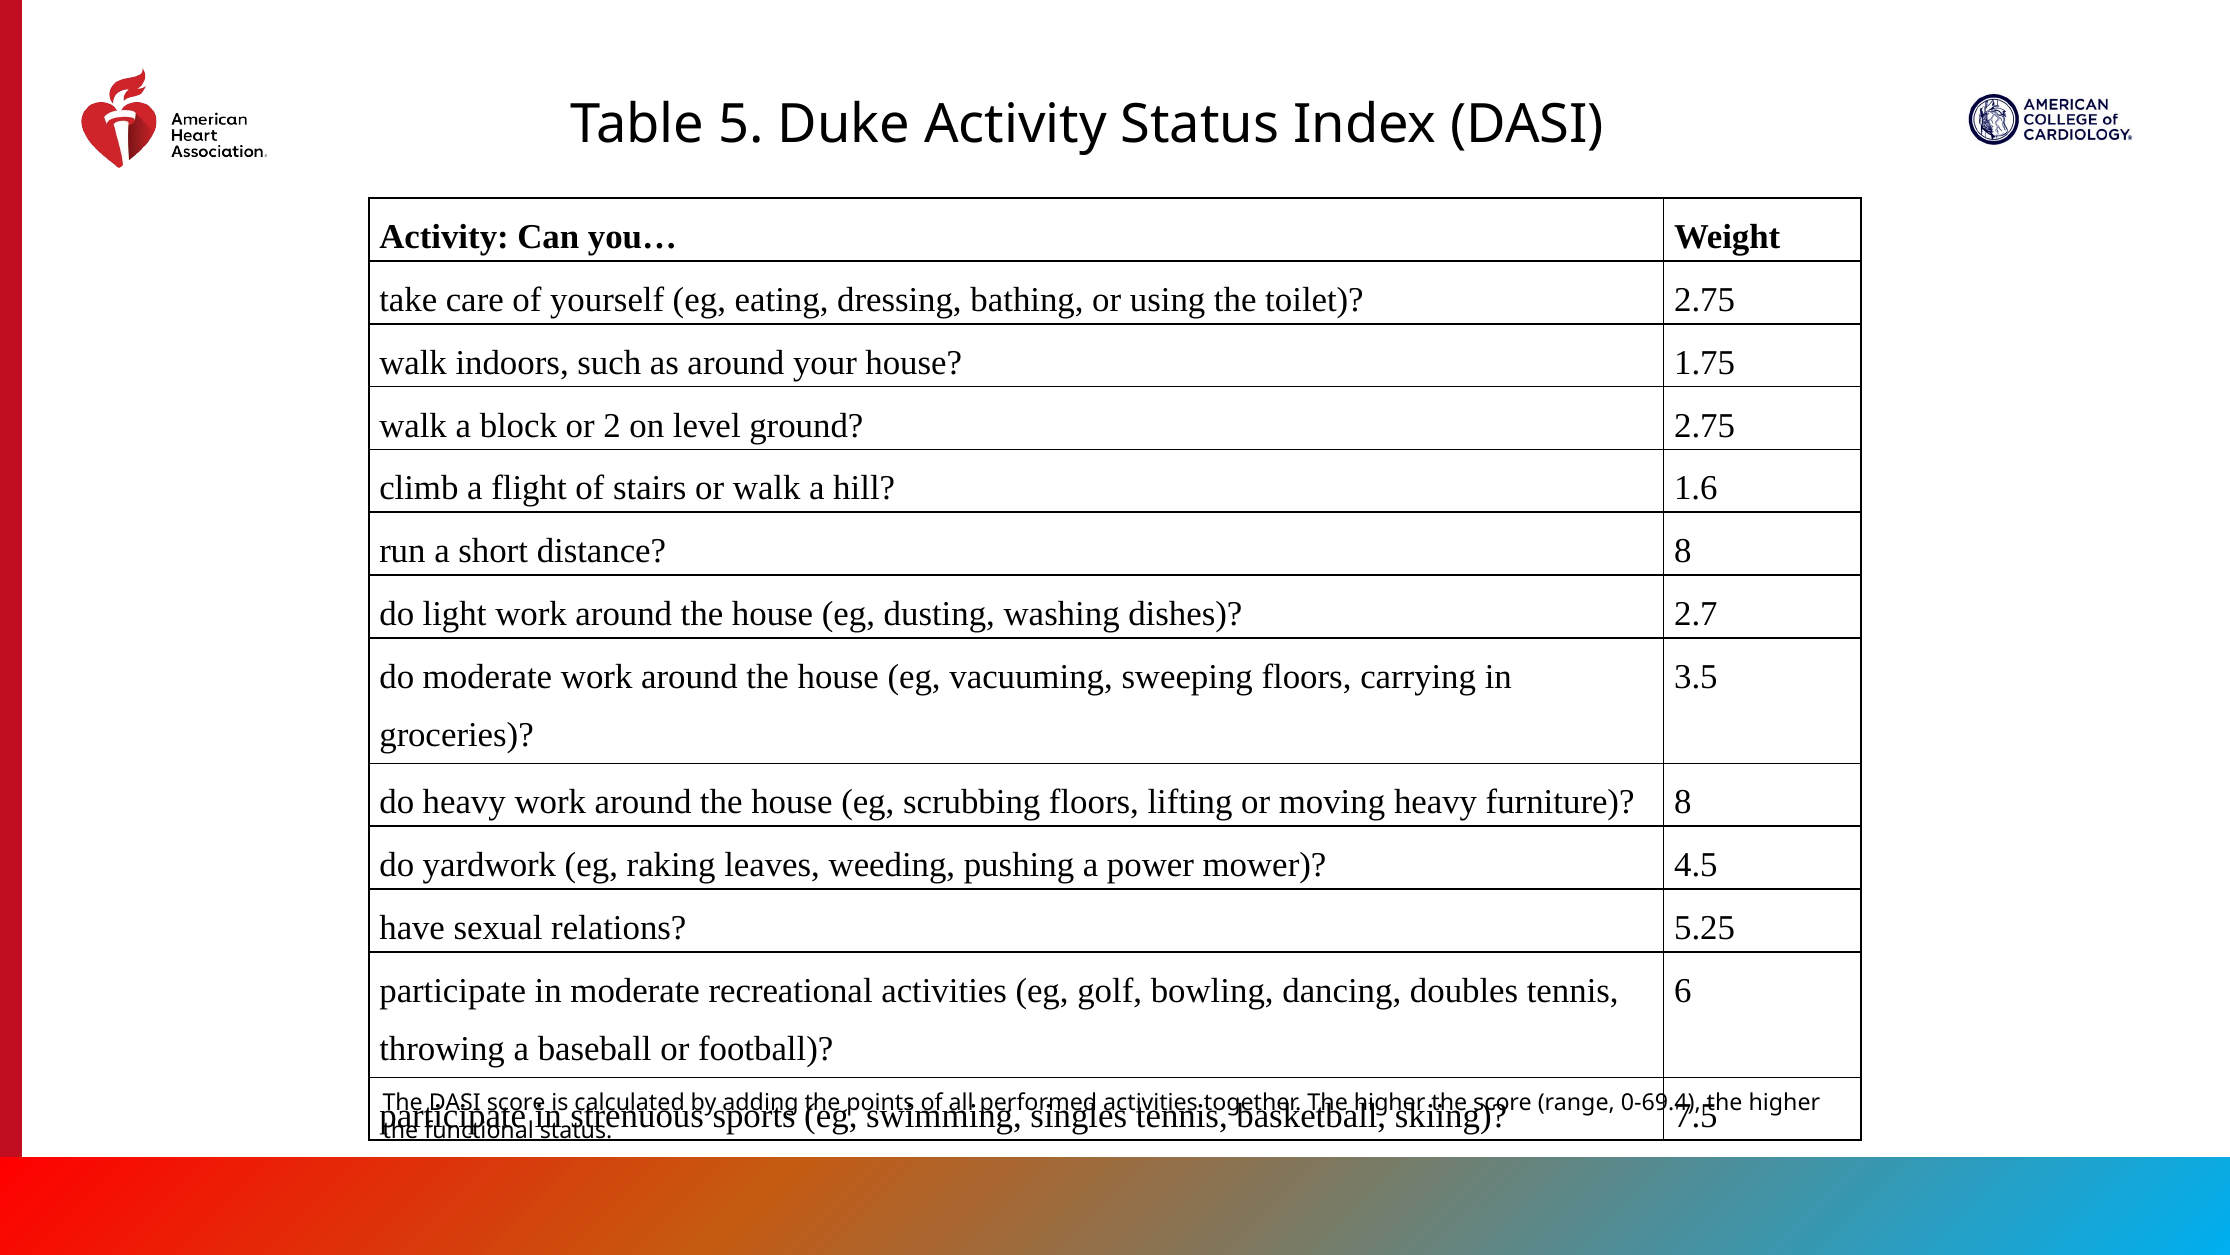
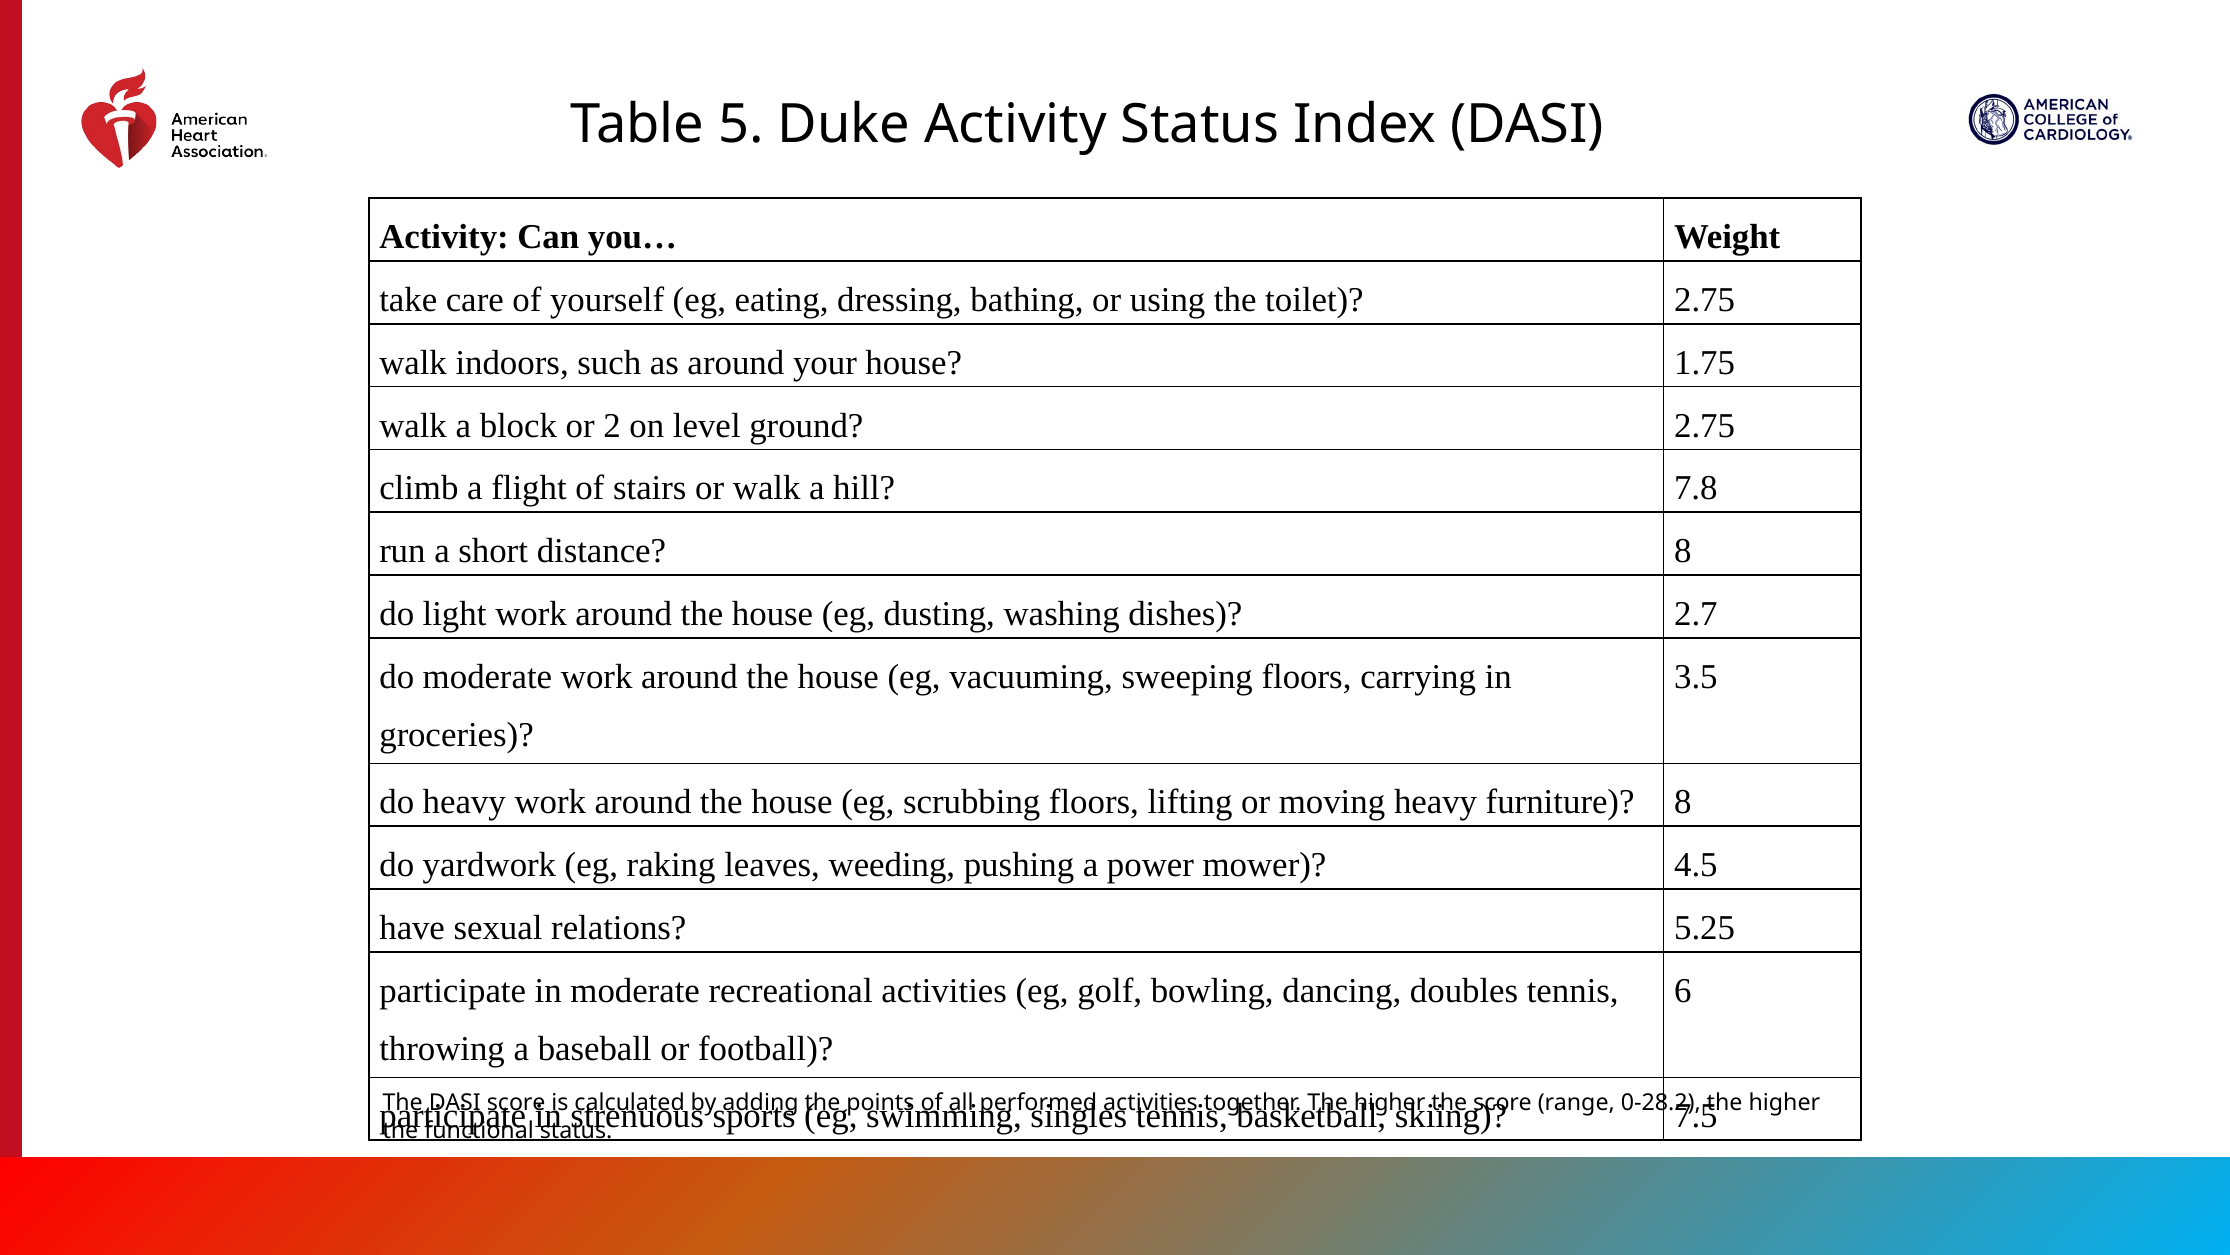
1.6: 1.6 -> 7.8 (1696, 488)
0-69.4: 0-69.4 -> 0-28.2 (1661, 1103)
